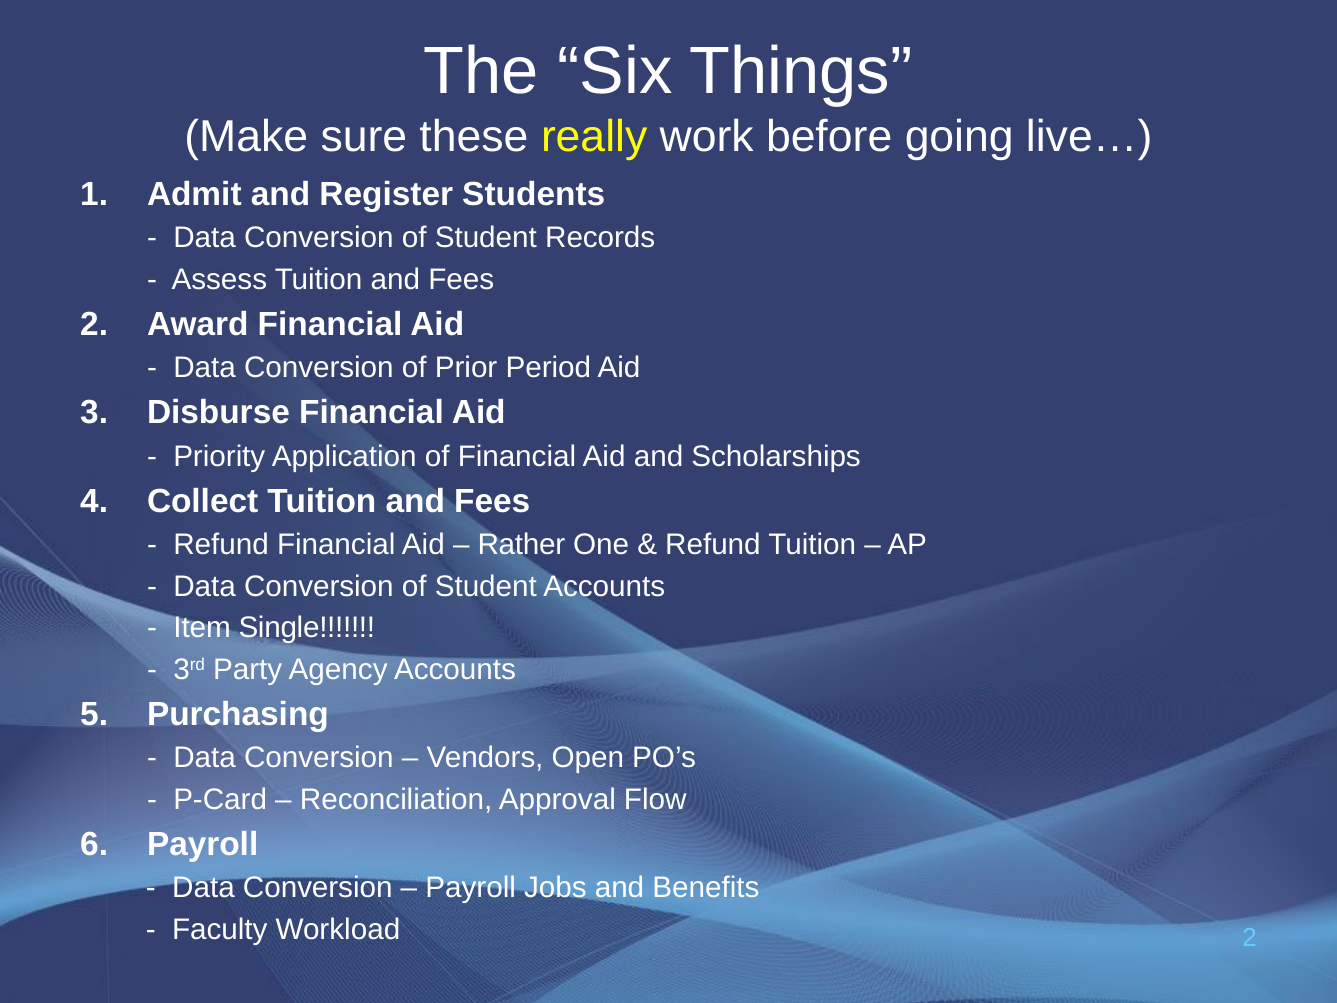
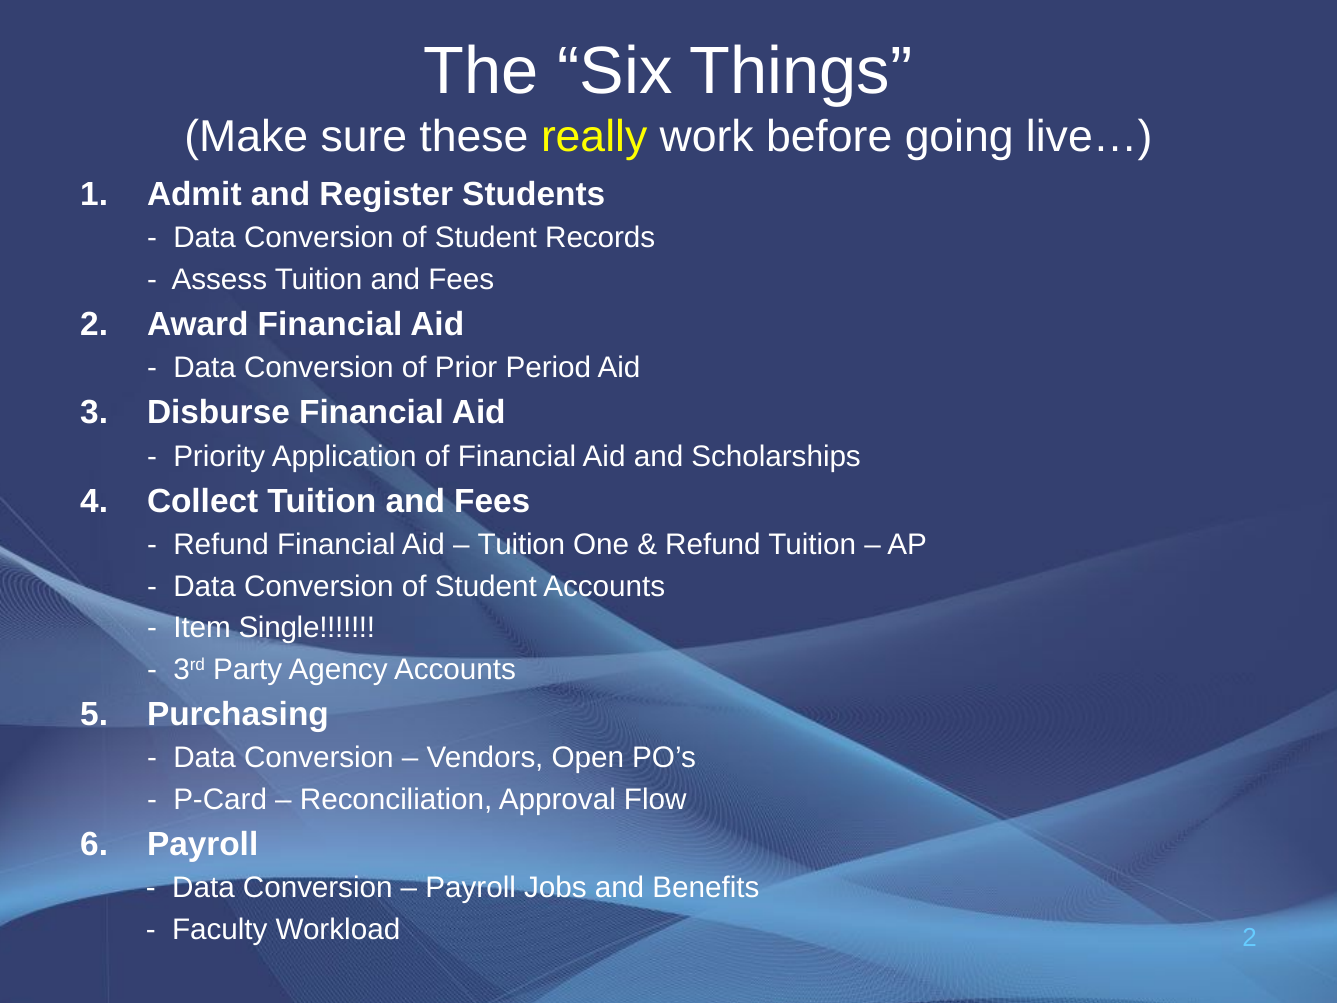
Rather: Rather -> Tuition (521, 545)
